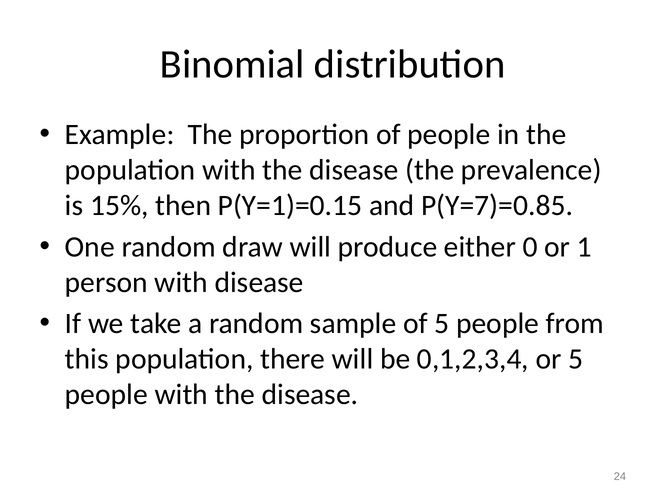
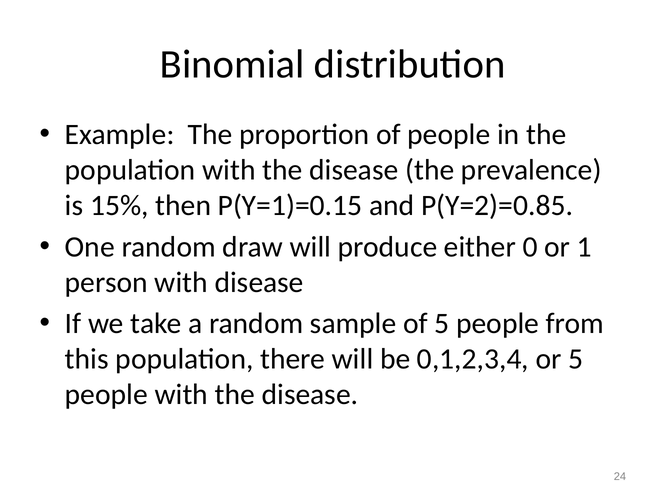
P(Y=7)=0.85: P(Y=7)=0.85 -> P(Y=2)=0.85 (497, 206)
